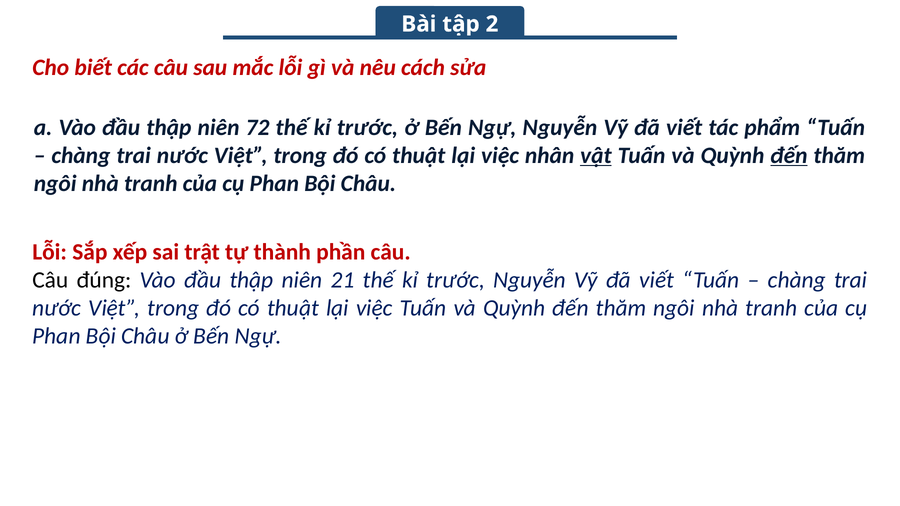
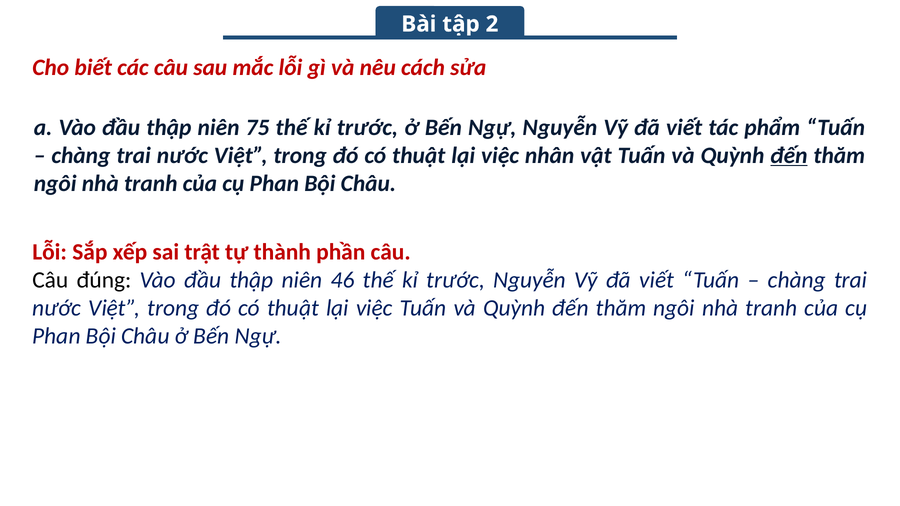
72: 72 -> 75 (258, 127)
vật underline: present -> none (596, 156)
21: 21 -> 46 (343, 280)
